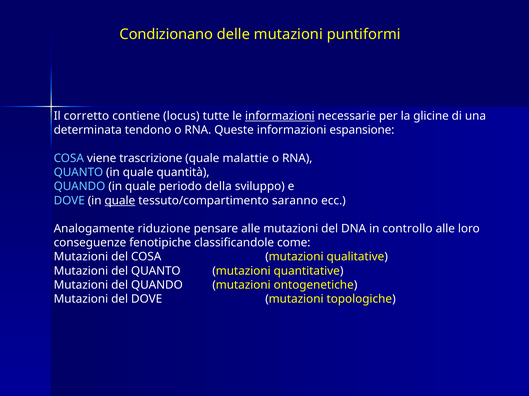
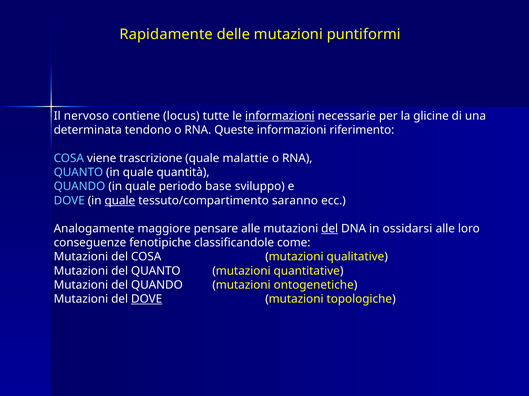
Condizionano: Condizionano -> Rapidamente (166, 34)
corretto: corretto -> nervoso (86, 116)
espansione: espansione -> riferimento (362, 130)
della: della -> base (218, 187)
riduzione: riduzione -> maggiore (164, 229)
del underline: none -> present (330, 229)
controllo: controllo -> ossidarsi (407, 229)
DOVE underline: none -> present (147, 300)
